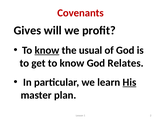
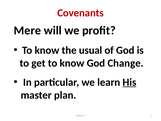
Gives: Gives -> Mere (27, 30)
know underline: present -> none (47, 50)
Relates: Relates -> Change (126, 63)
